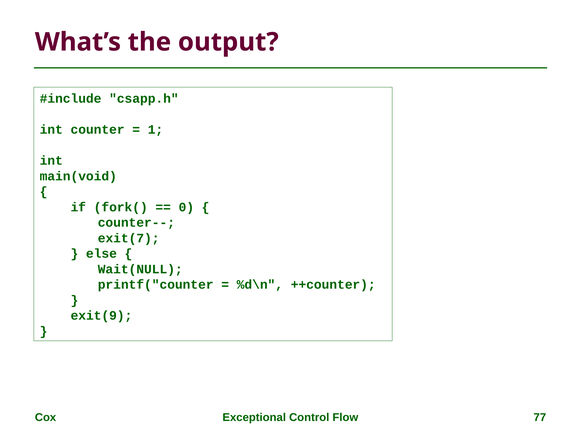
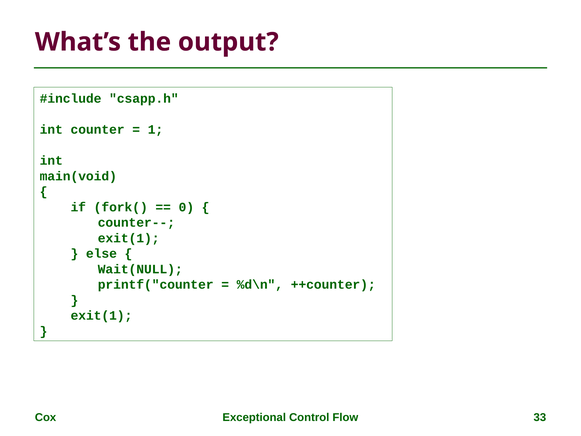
exit(7: exit(7 -> exit(1 (129, 238)
exit(9: exit(9 -> exit(1 (101, 315)
77: 77 -> 33 (540, 417)
